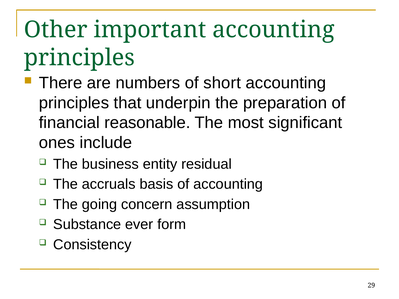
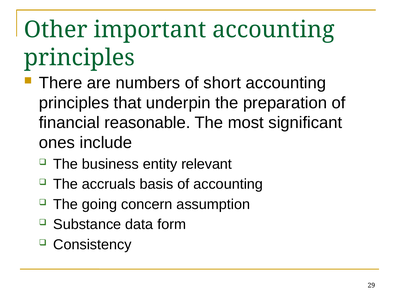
residual: residual -> relevant (207, 164)
ever: ever -> data (139, 225)
